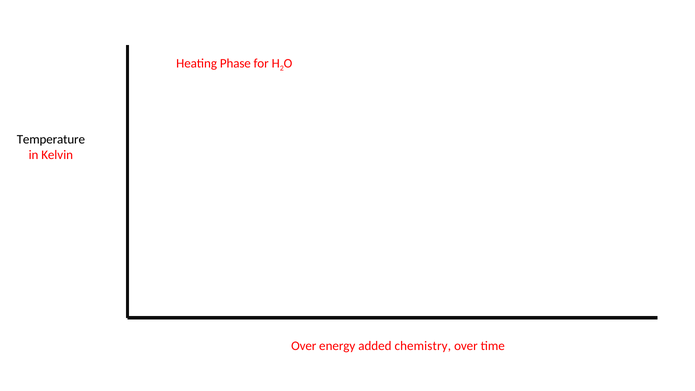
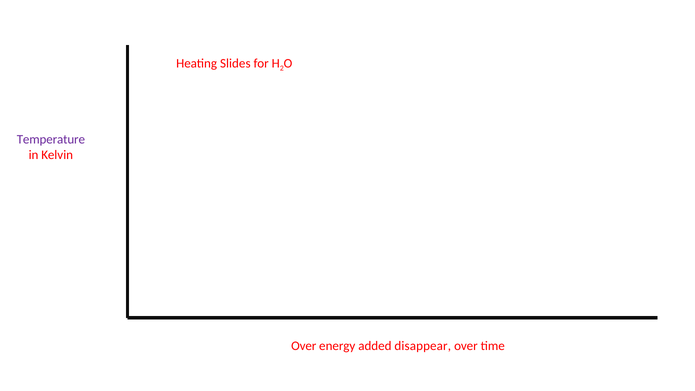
Phase: Phase -> Slides (235, 63)
Temperature colour: black -> purple (51, 139)
chemistry: chemistry -> disappear (423, 346)
